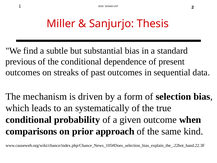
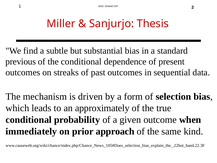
systematically: systematically -> approximately (102, 108)
comparisons: comparisons -> immediately (31, 131)
